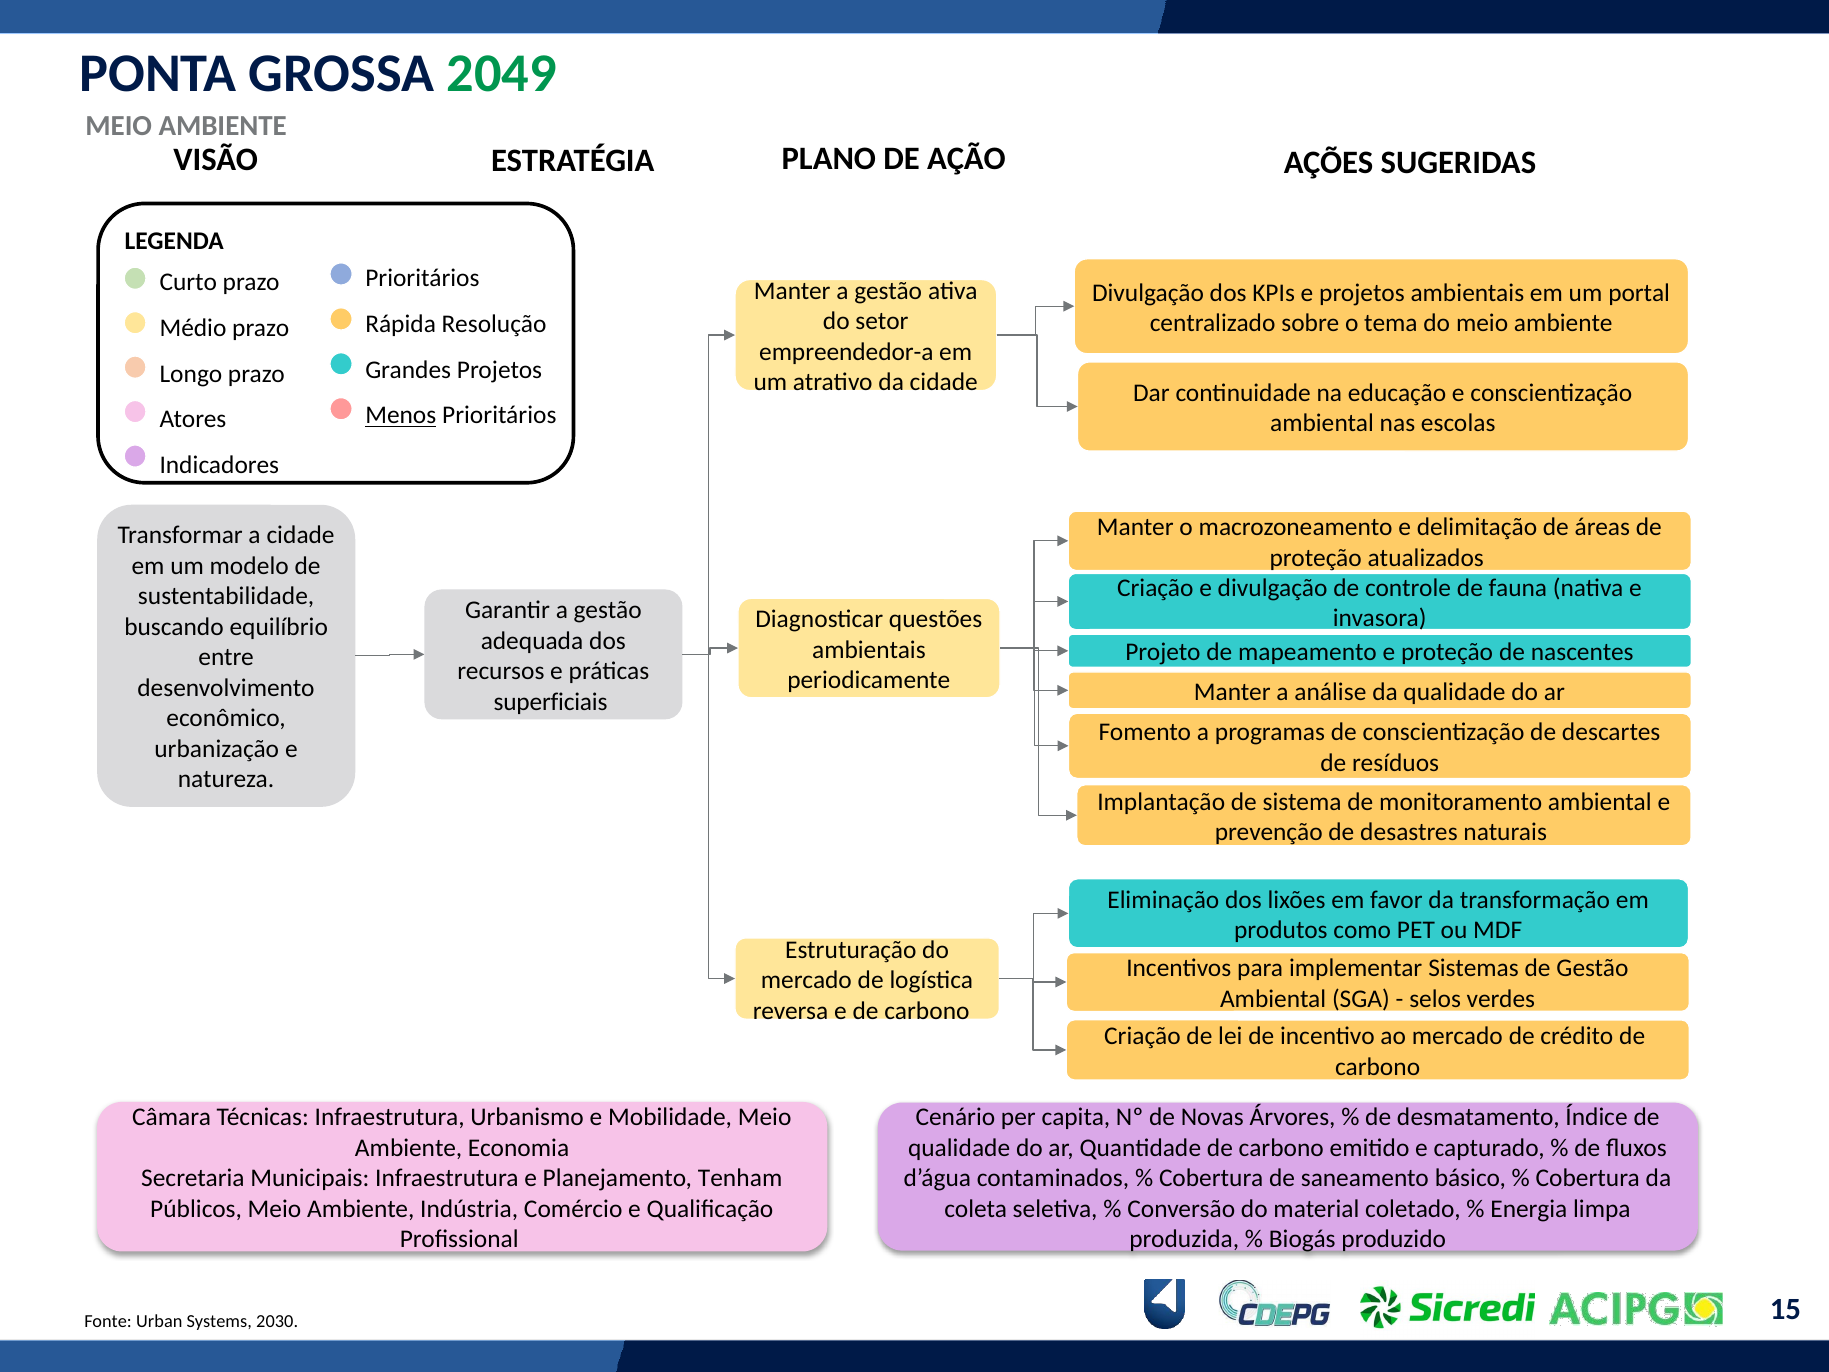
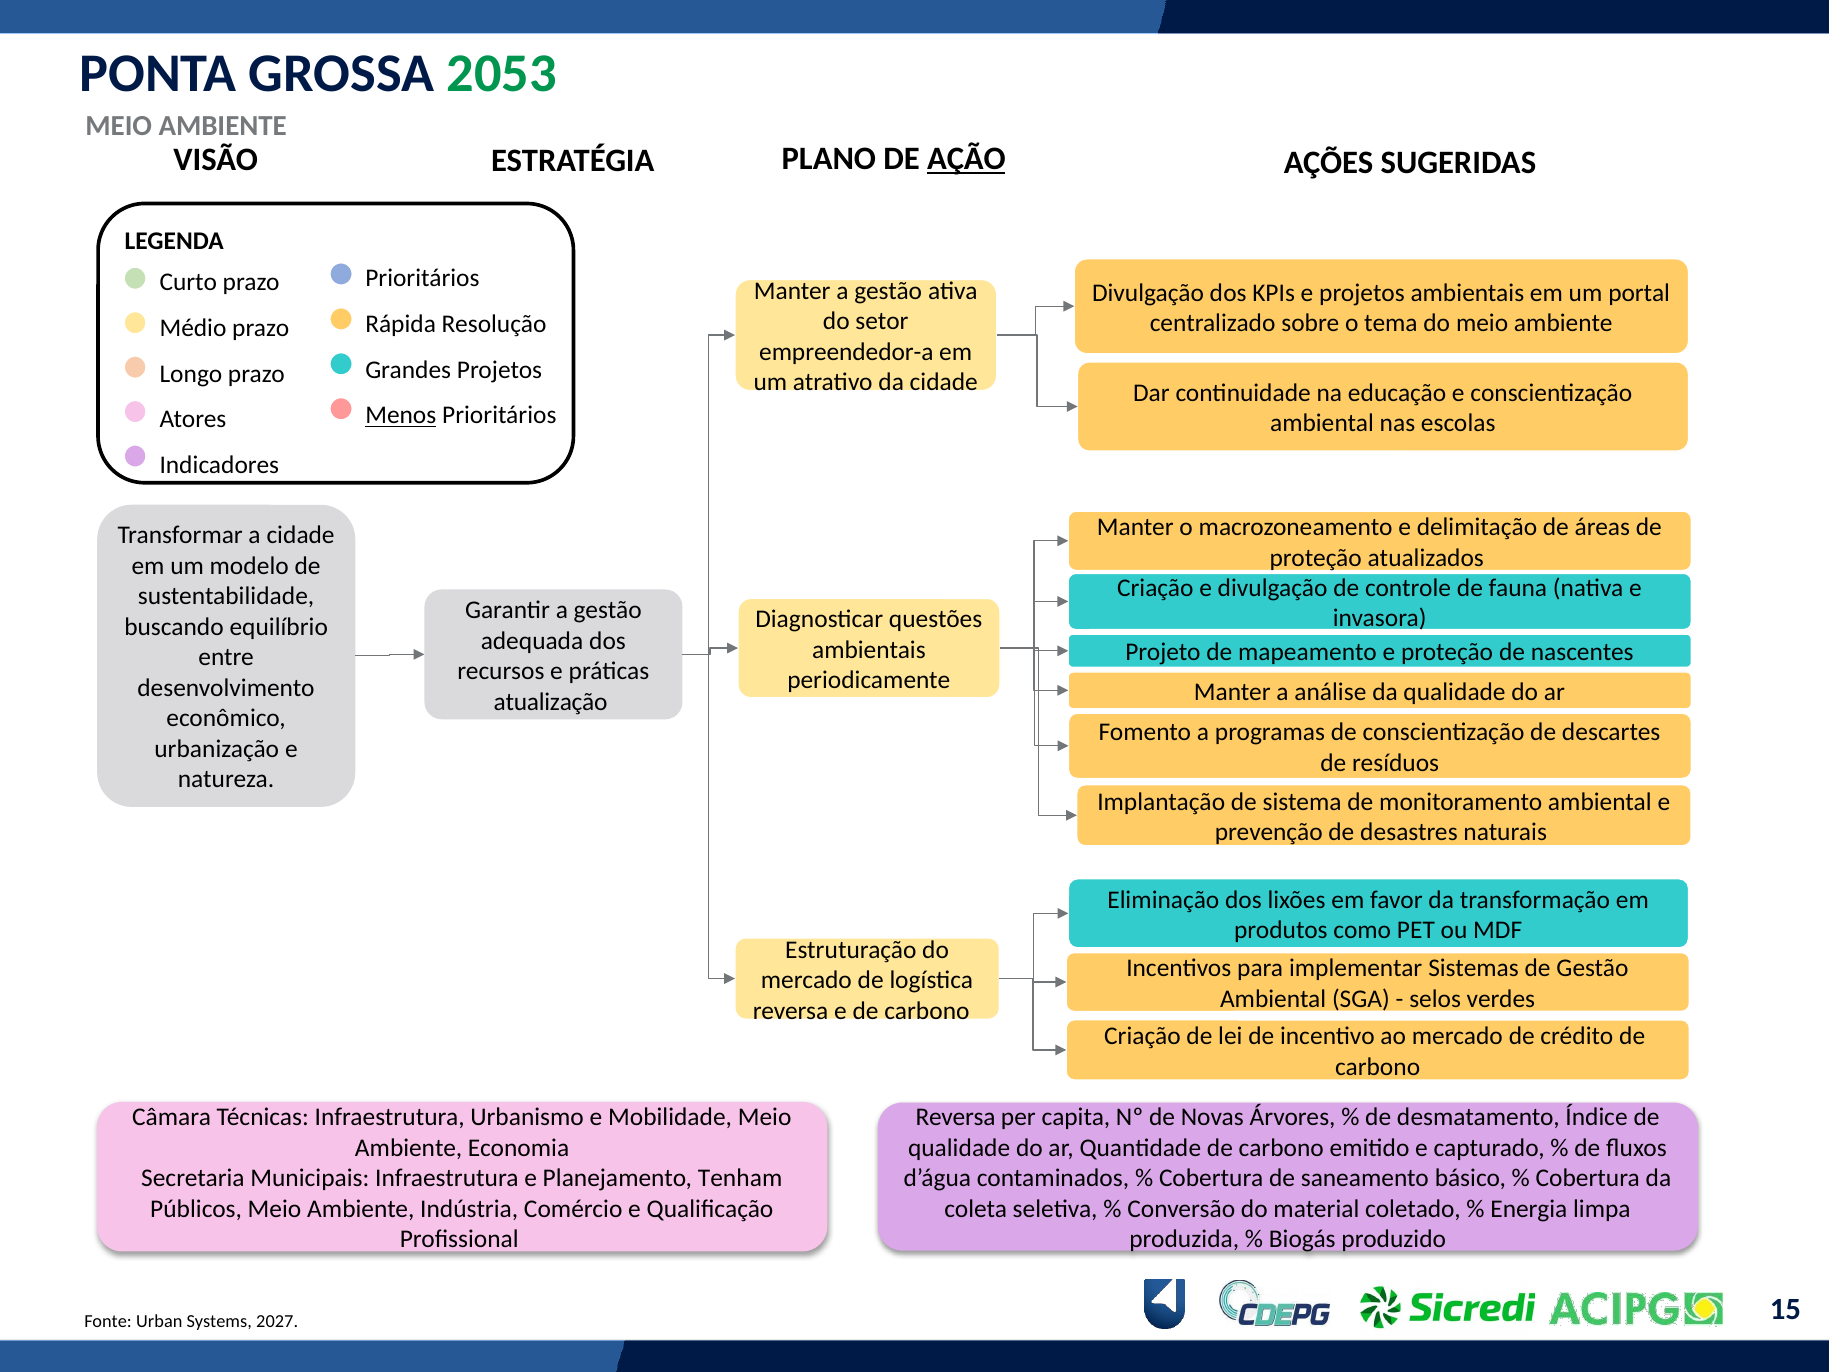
2049: 2049 -> 2053 (502, 73)
AÇÃO underline: none -> present (966, 158)
superficiais: superficiais -> atualização (551, 702)
Cenário: Cenário -> Reversa (956, 1117)
2030: 2030 -> 2027 (277, 1321)
